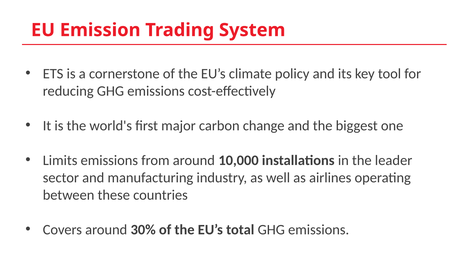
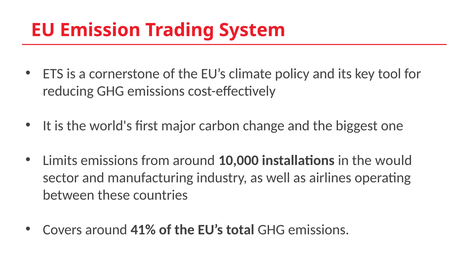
leader: leader -> would (394, 160)
30%: 30% -> 41% (143, 229)
